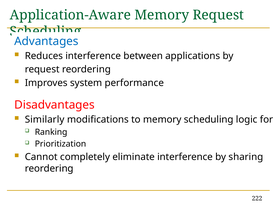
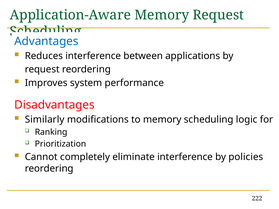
sharing: sharing -> policies (246, 157)
